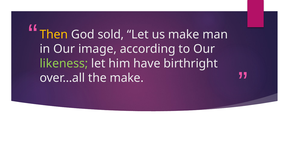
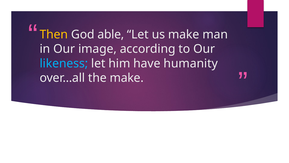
sold: sold -> able (111, 34)
likeness colour: light green -> light blue (64, 63)
birthright: birthright -> humanity (191, 63)
